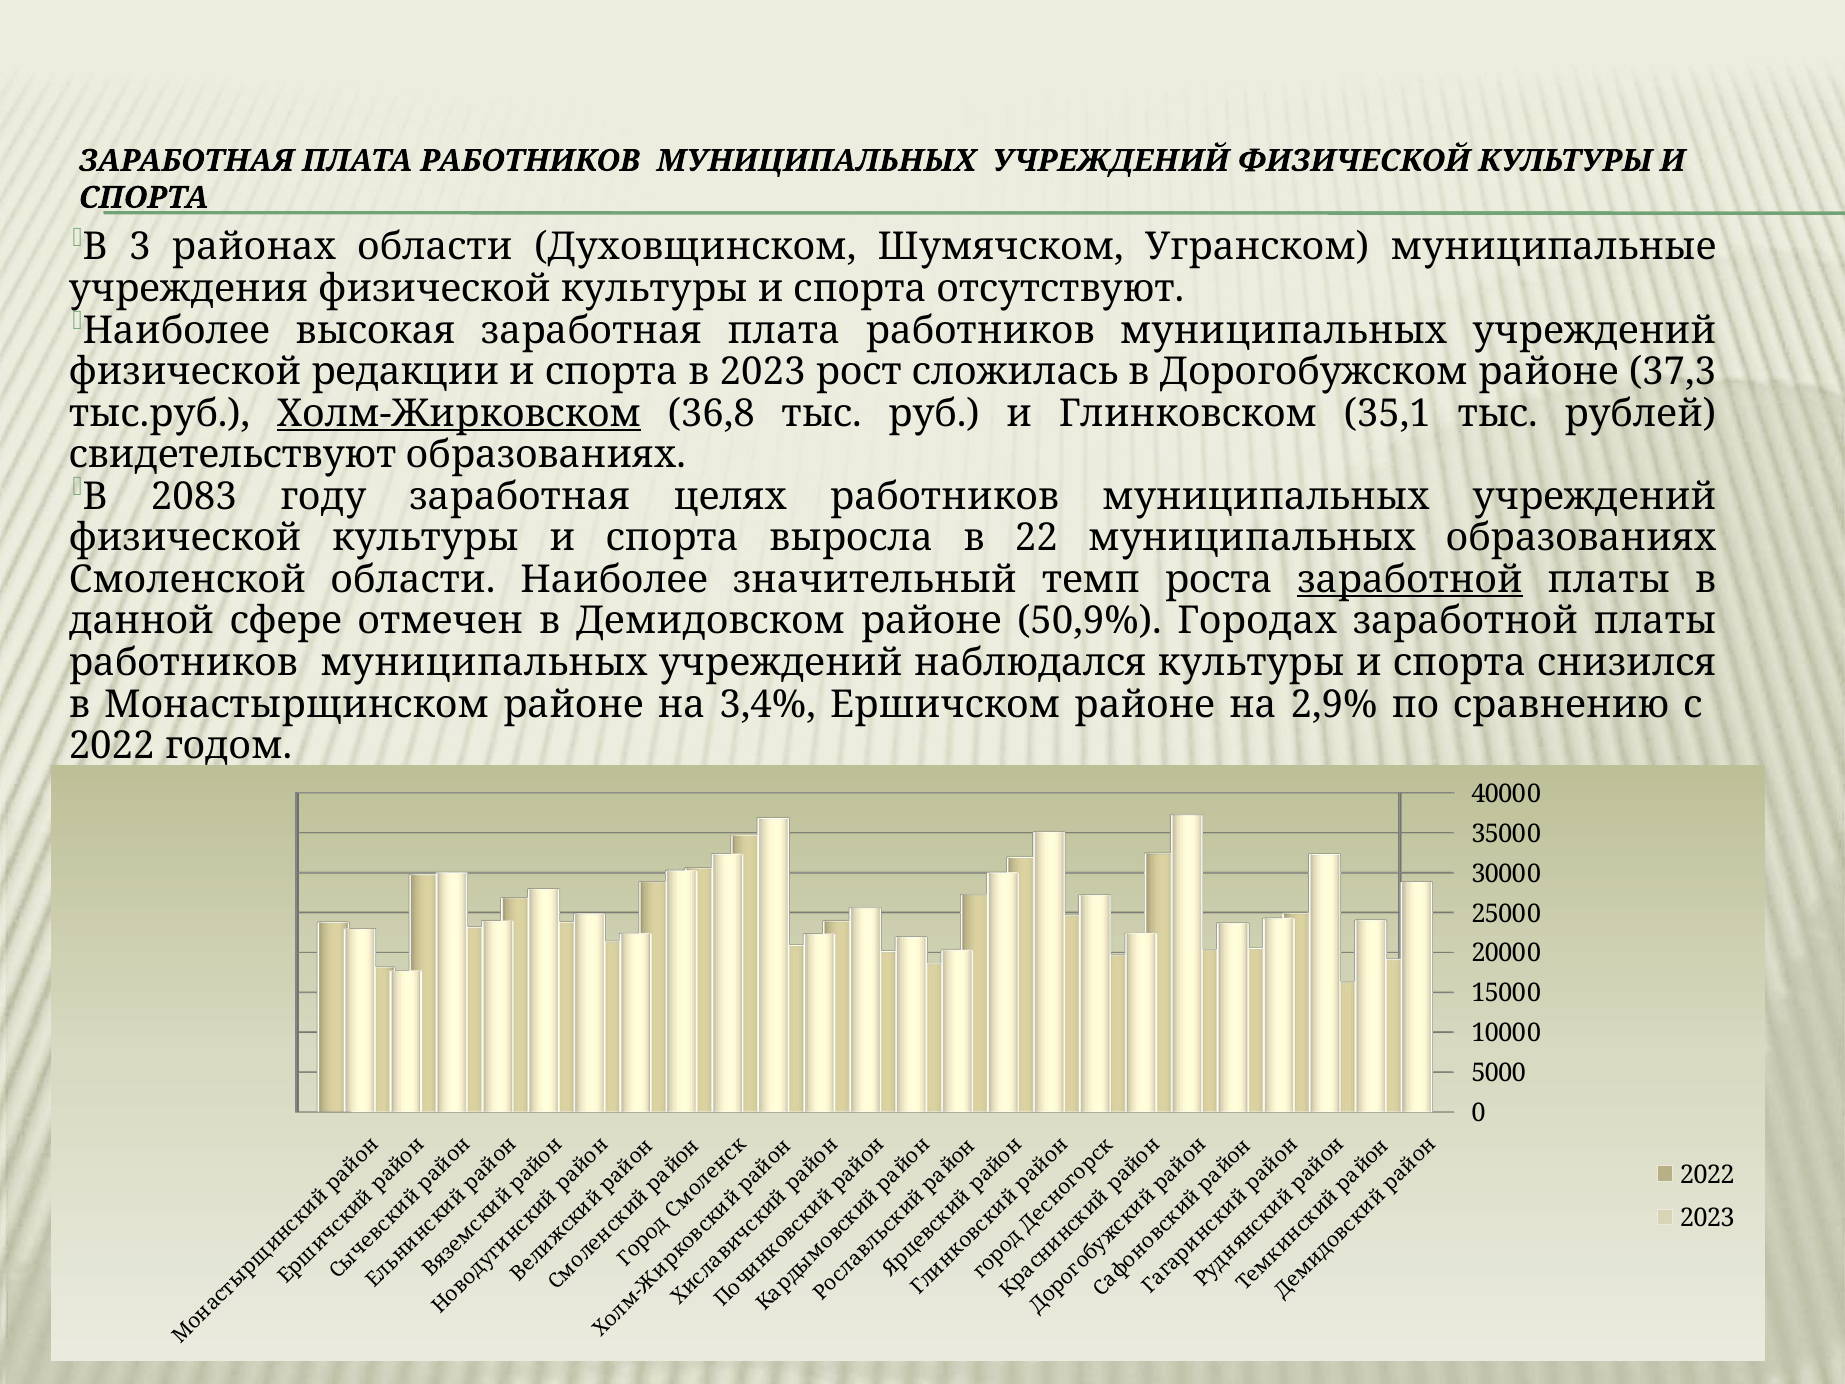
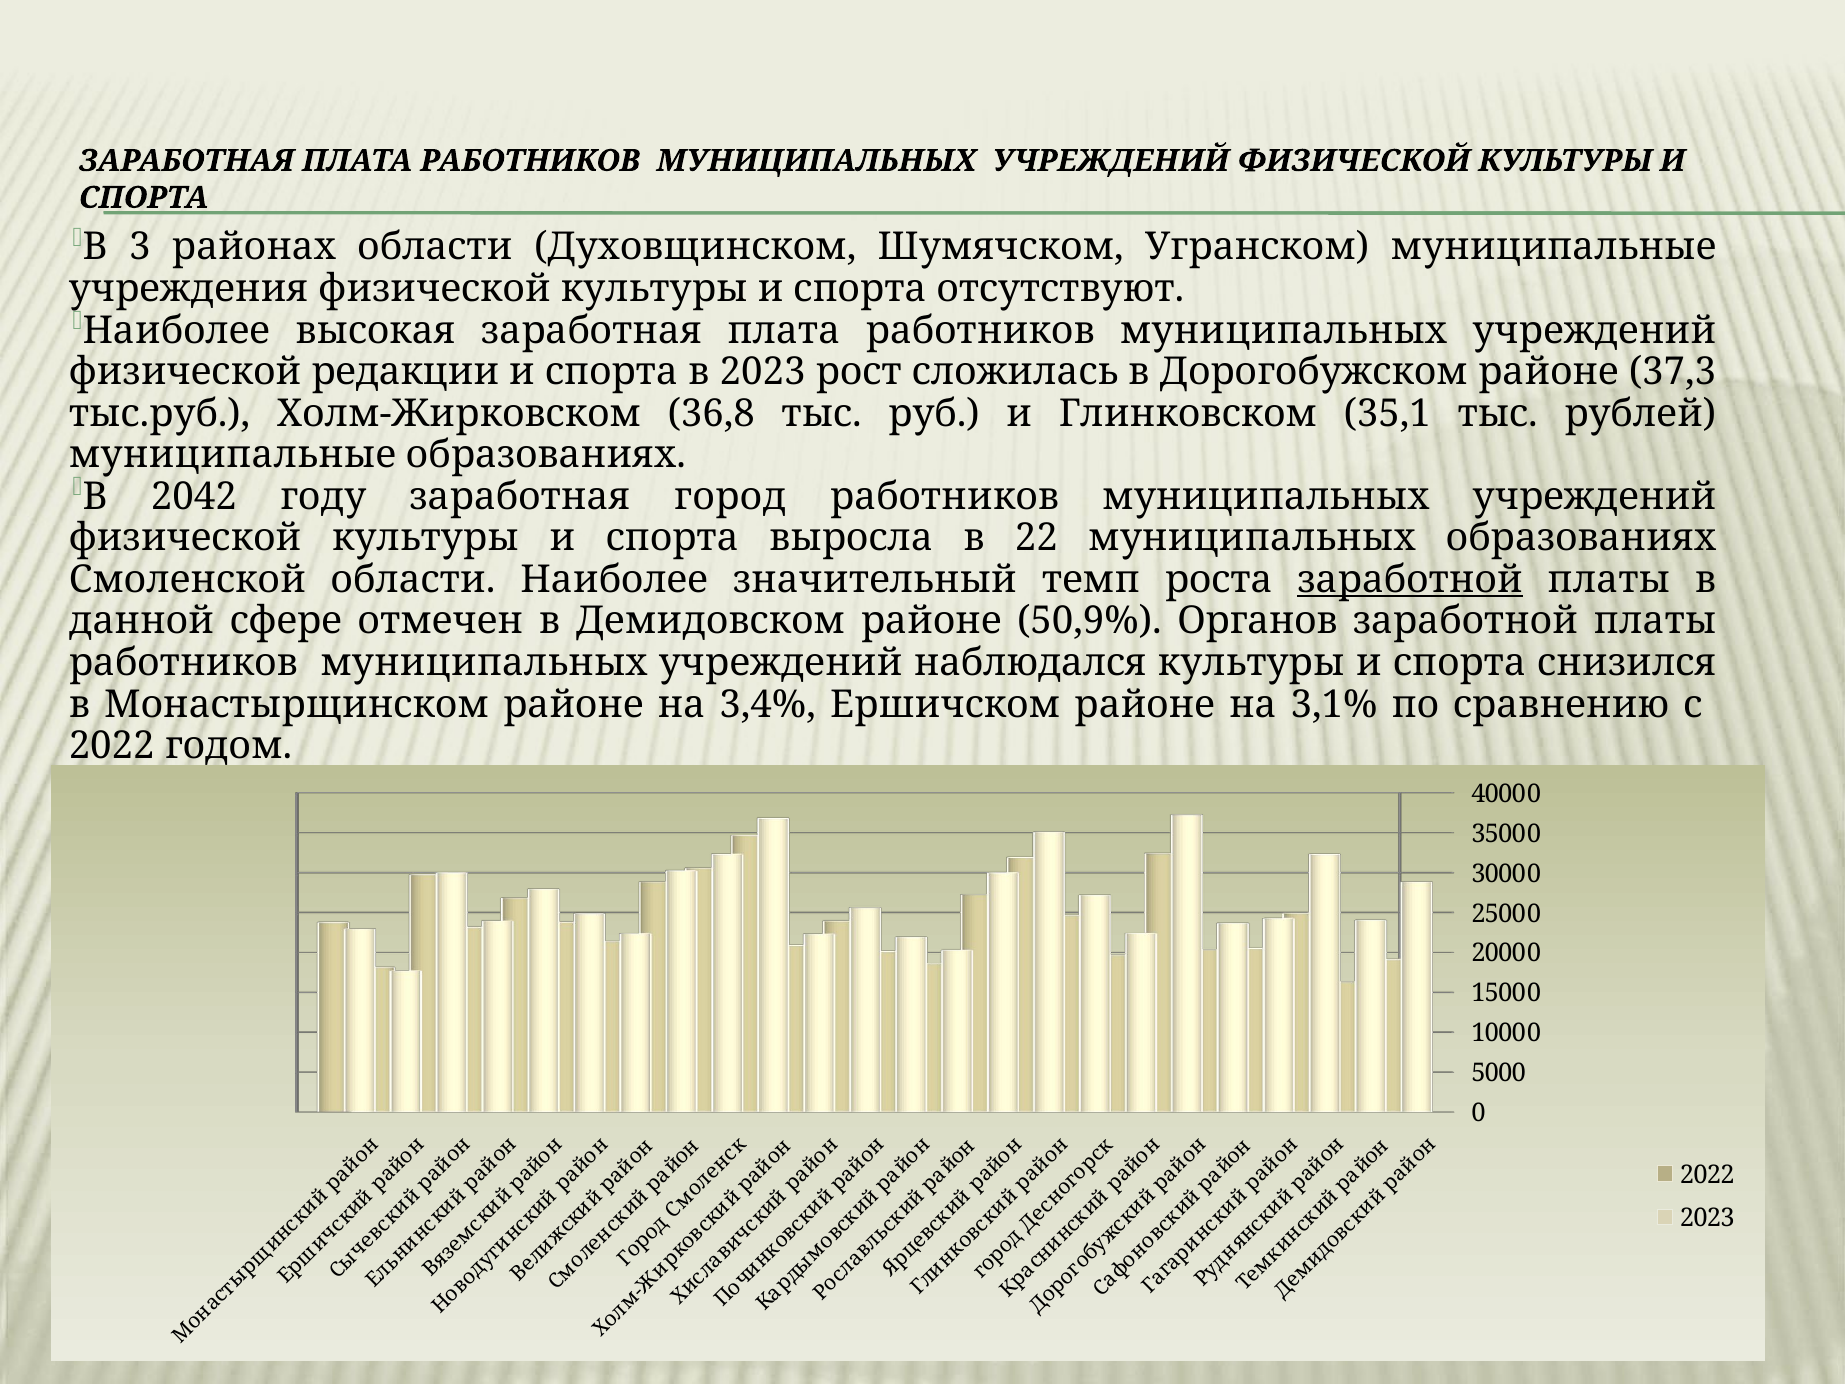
Холм-Жирковском underline: present -> none (459, 413)
свидетельствуют: свидетельствуют -> муниципальные (233, 455)
2083: 2083 -> 2042 (194, 497)
целях: целях -> город (730, 497)
Городах: Городах -> Органов (1257, 621)
2,9%: 2,9% -> 3,1% (1334, 704)
